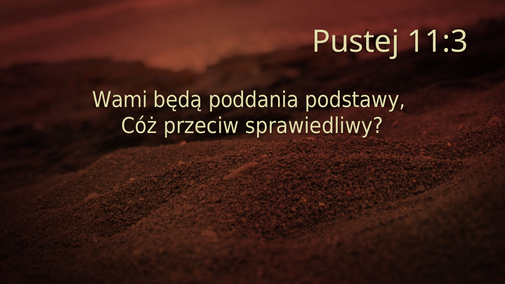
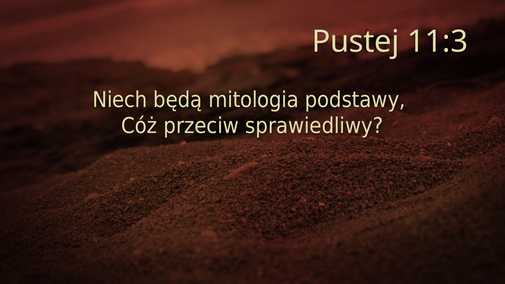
Wami: Wami -> Niech (120, 100)
poddania: poddania -> mitologia (254, 100)
